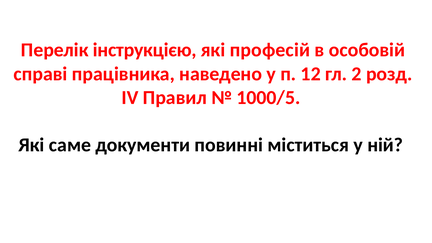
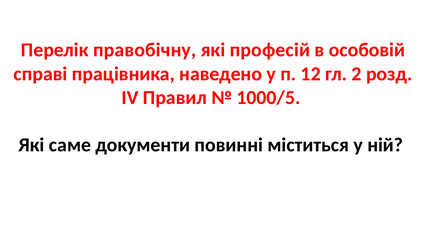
інструкцією: інструкцією -> правобічну (145, 50)
